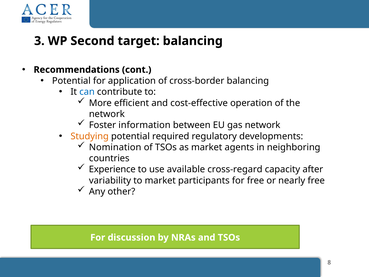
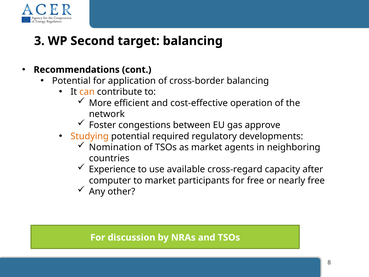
can colour: blue -> orange (87, 92)
information: information -> congestions (145, 125)
gas network: network -> approve (263, 125)
variability: variability -> computer (110, 180)
